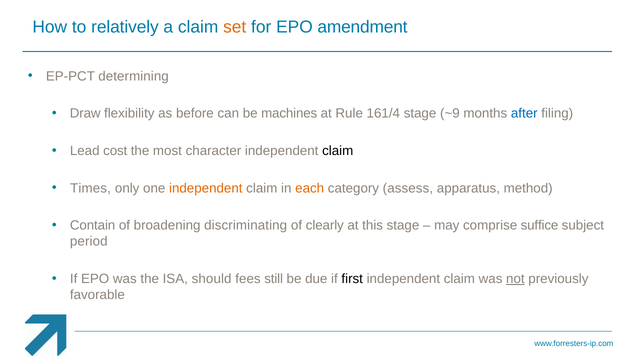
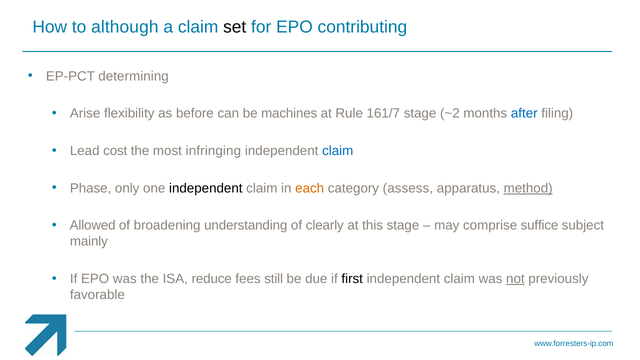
relatively: relatively -> although (125, 27)
set colour: orange -> black (235, 27)
amendment: amendment -> contributing (362, 27)
Draw: Draw -> Arise (85, 114)
161/4: 161/4 -> 161/7 (383, 114)
~9: ~9 -> ~2 (450, 114)
character: character -> infringing (213, 151)
claim colour: black -> blue (338, 151)
Times: Times -> Phase (91, 188)
independent colour: orange -> black (206, 188)
method underline: none -> present (528, 188)
Contain: Contain -> Allowed (93, 226)
discriminating: discriminating -> understanding (246, 226)
period: period -> mainly (89, 242)
should: should -> reduce (212, 279)
